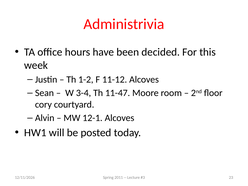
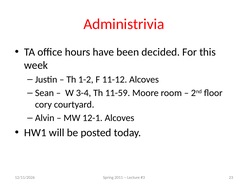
11-47: 11-47 -> 11-59 (118, 93)
